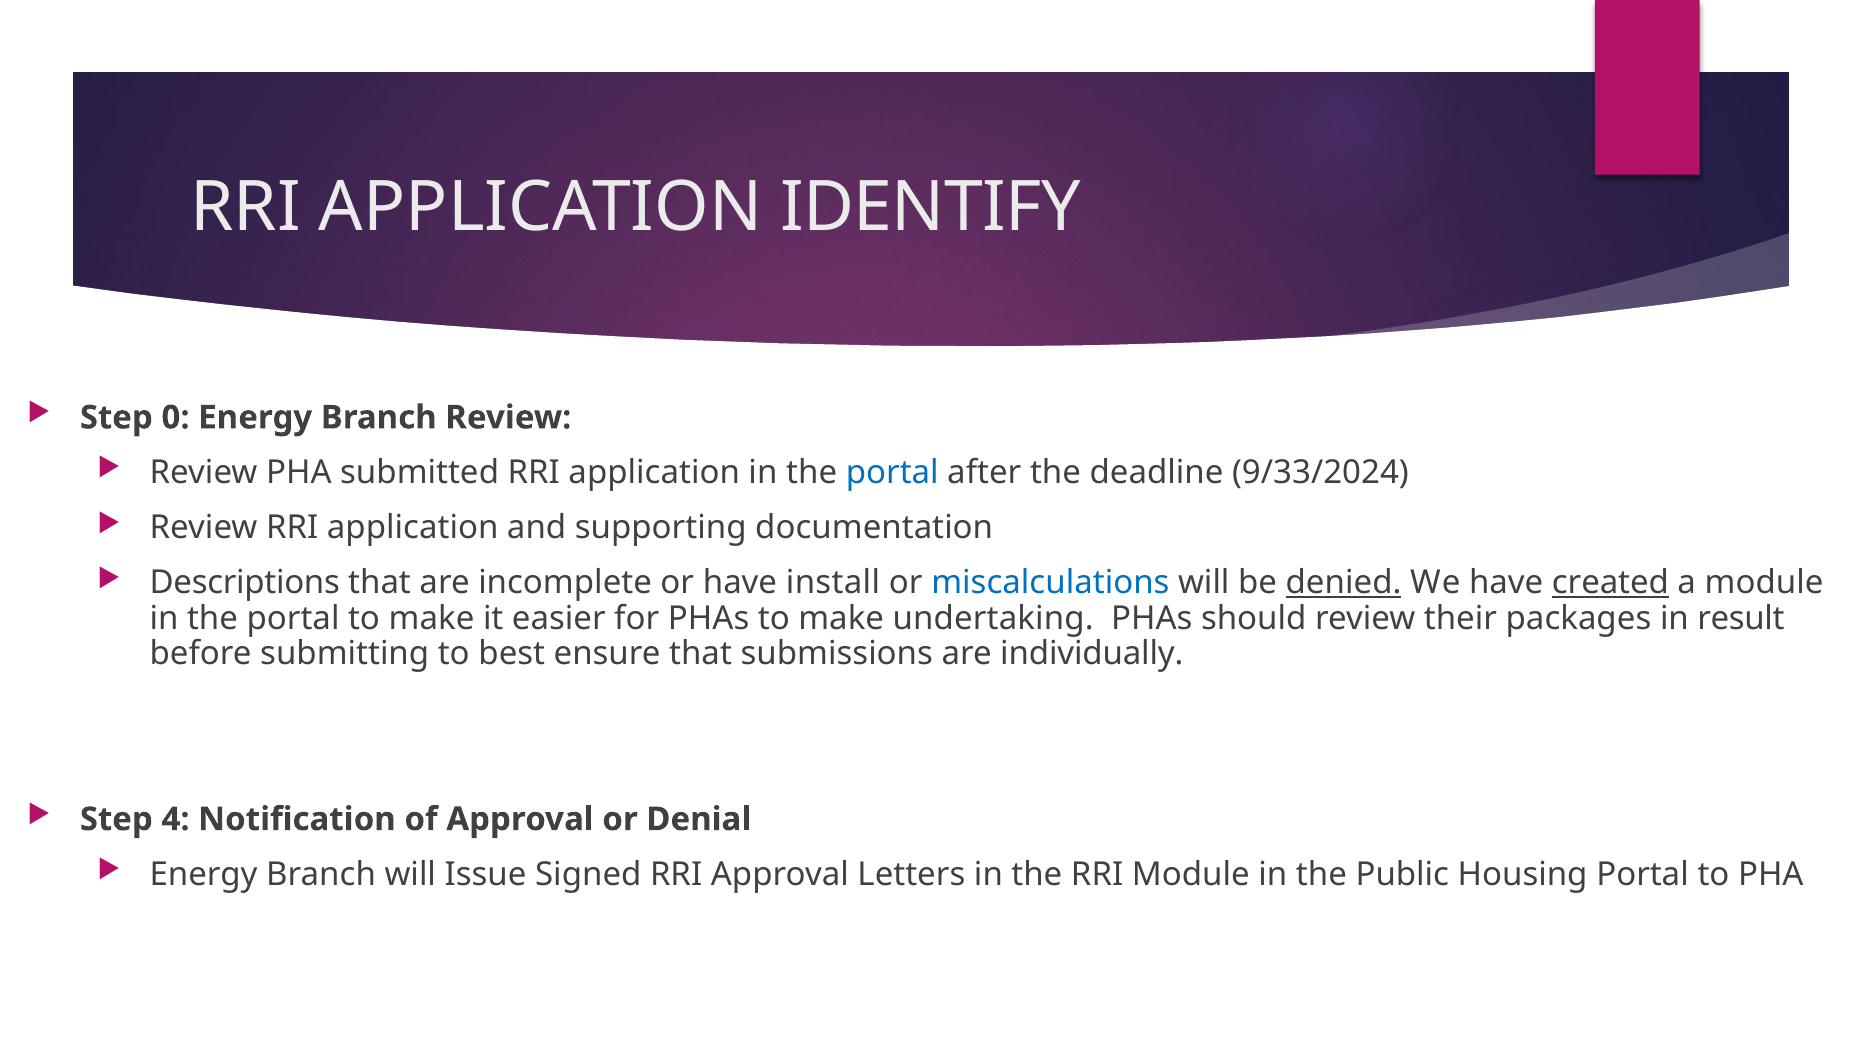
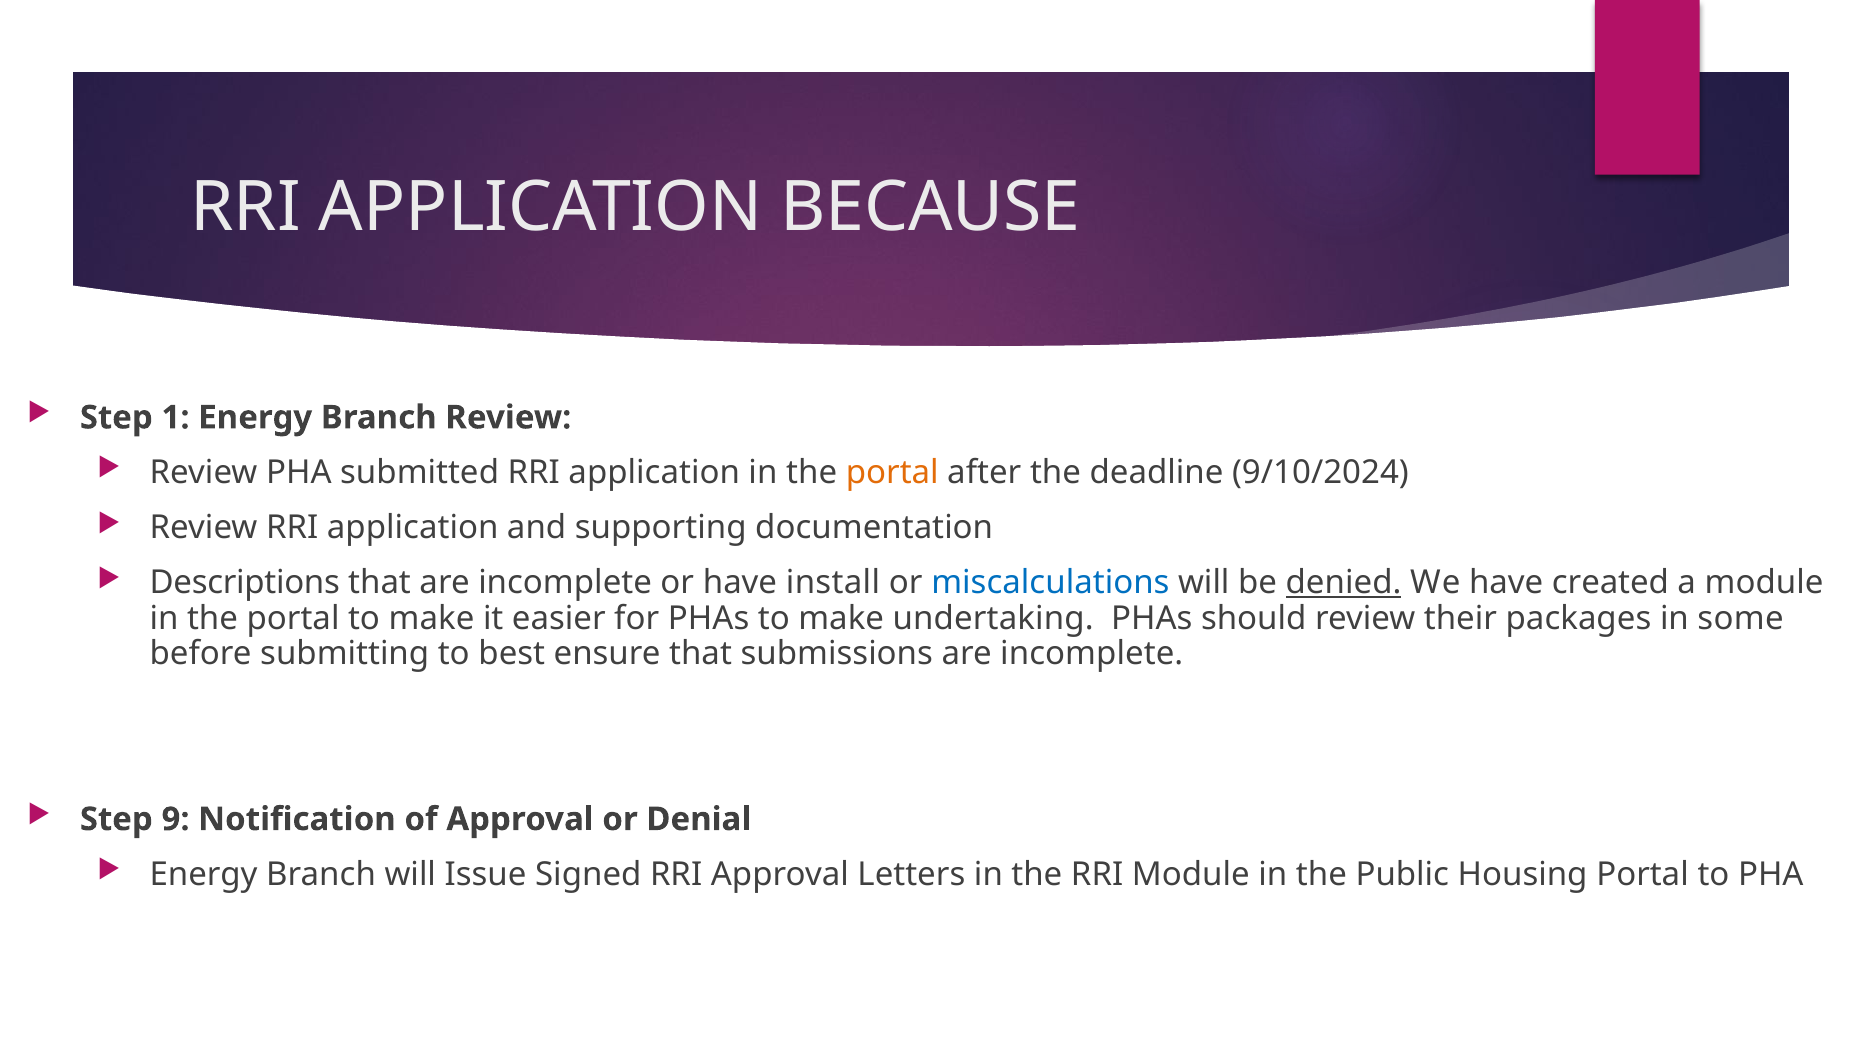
IDENTIFY: IDENTIFY -> BECAUSE (930, 208)
0: 0 -> 1 (176, 418)
portal colour: blue -> orange (892, 473)
9/33/2024: 9/33/2024 -> 9/10/2024 (1320, 473)
created underline: present -> none (1610, 583)
result: result -> some (1741, 618)
submissions are individually: individually -> incomplete (1092, 654)
4: 4 -> 9 (176, 819)
